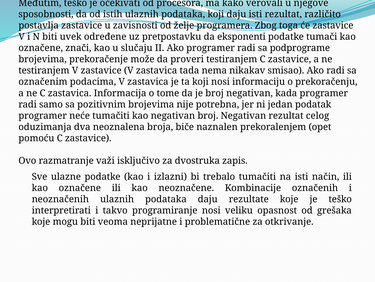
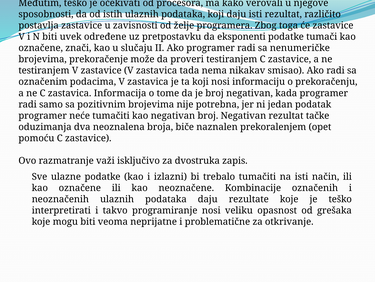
podprograme: podprograme -> nenumeričke (300, 48)
celog: celog -> tačke (318, 115)
